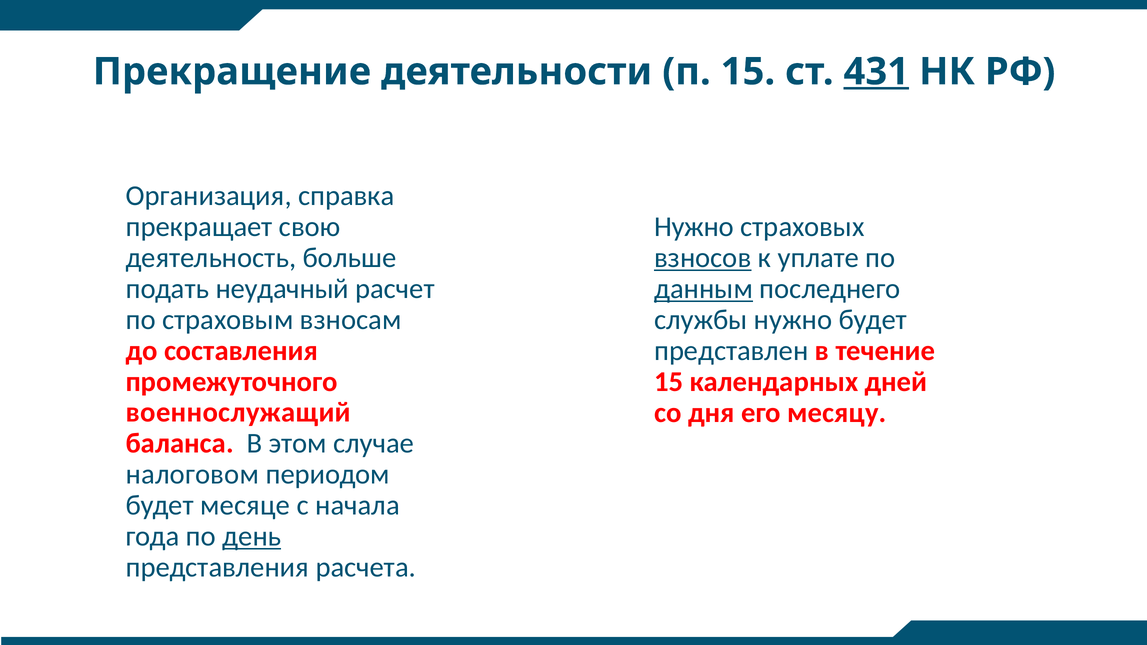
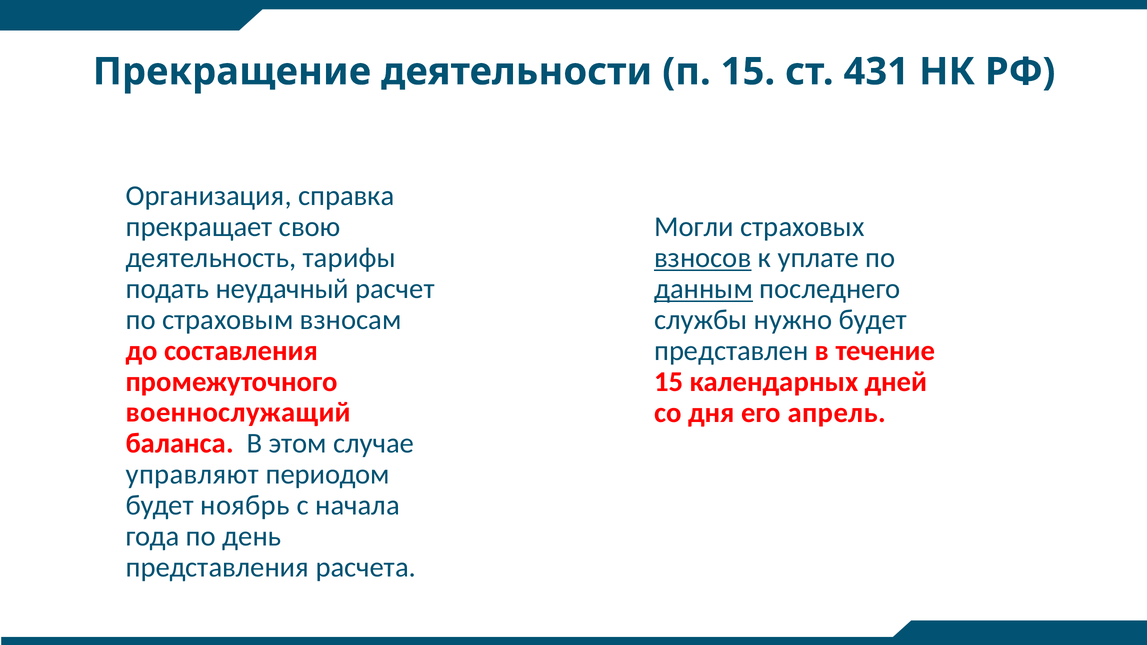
431 underline: present -> none (876, 72)
Нужно: Нужно -> Могли (694, 227)
больше: больше -> тарифы (349, 258)
месяцу: месяцу -> апрель (837, 413)
налоговом: налоговом -> управляют (192, 475)
месяце: месяце -> ноябрь (245, 505)
день underline: present -> none (252, 536)
